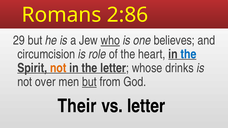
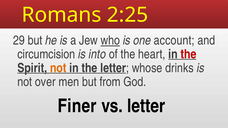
2:86: 2:86 -> 2:25 (128, 15)
believes: believes -> account (174, 40)
role: role -> into (97, 54)
the colour: blue -> red (188, 54)
but underline: present -> none (89, 82)
Their: Their -> Finer (77, 106)
